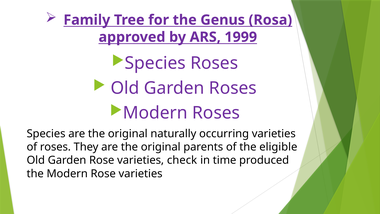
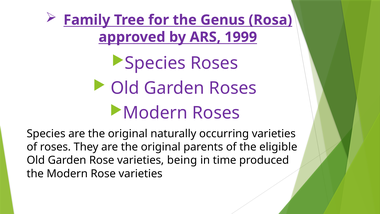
check: check -> being (182, 160)
